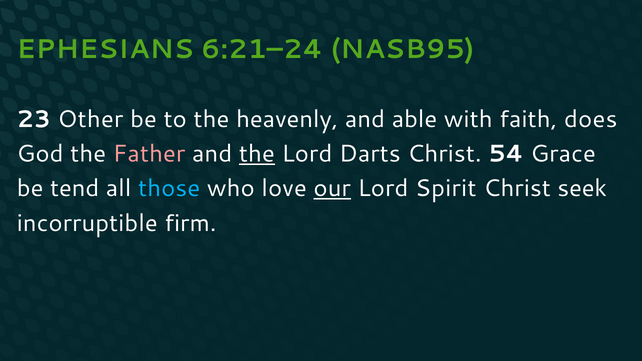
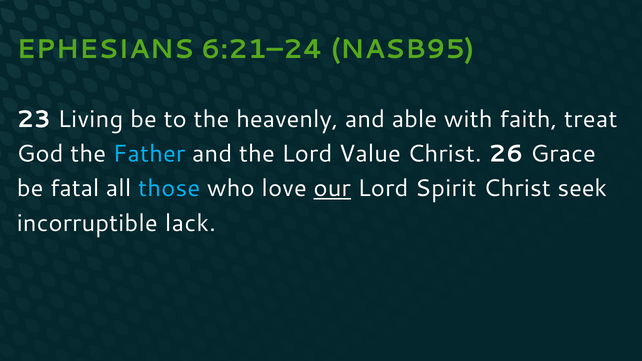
Other: Other -> Living (90, 119)
does: does -> treat (591, 119)
Father colour: pink -> light blue (149, 154)
the underline: present -> none (257, 154)
Darts: Darts -> Value (370, 154)
54: 54 -> 26 (506, 154)
tend: tend -> fatal (75, 189)
firm: firm -> lack (190, 223)
